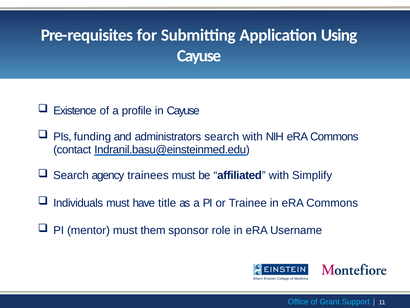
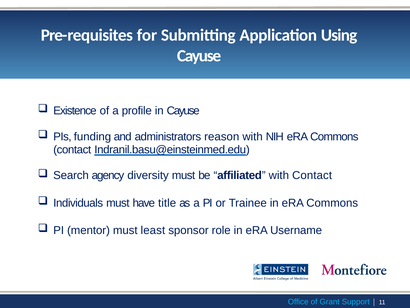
administrators search: search -> reason (222, 136)
trainees: trainees -> diversity (148, 175)
with Simplify: Simplify -> Contact (312, 175)
them: them -> least (153, 230)
